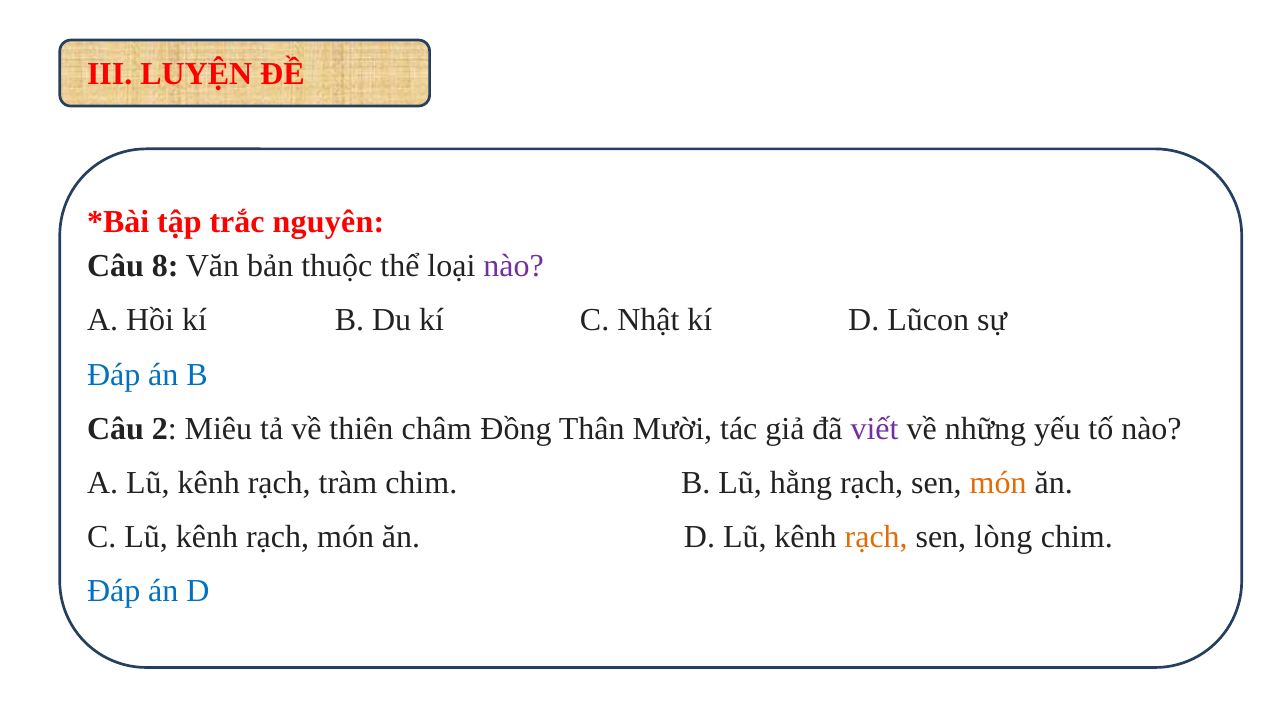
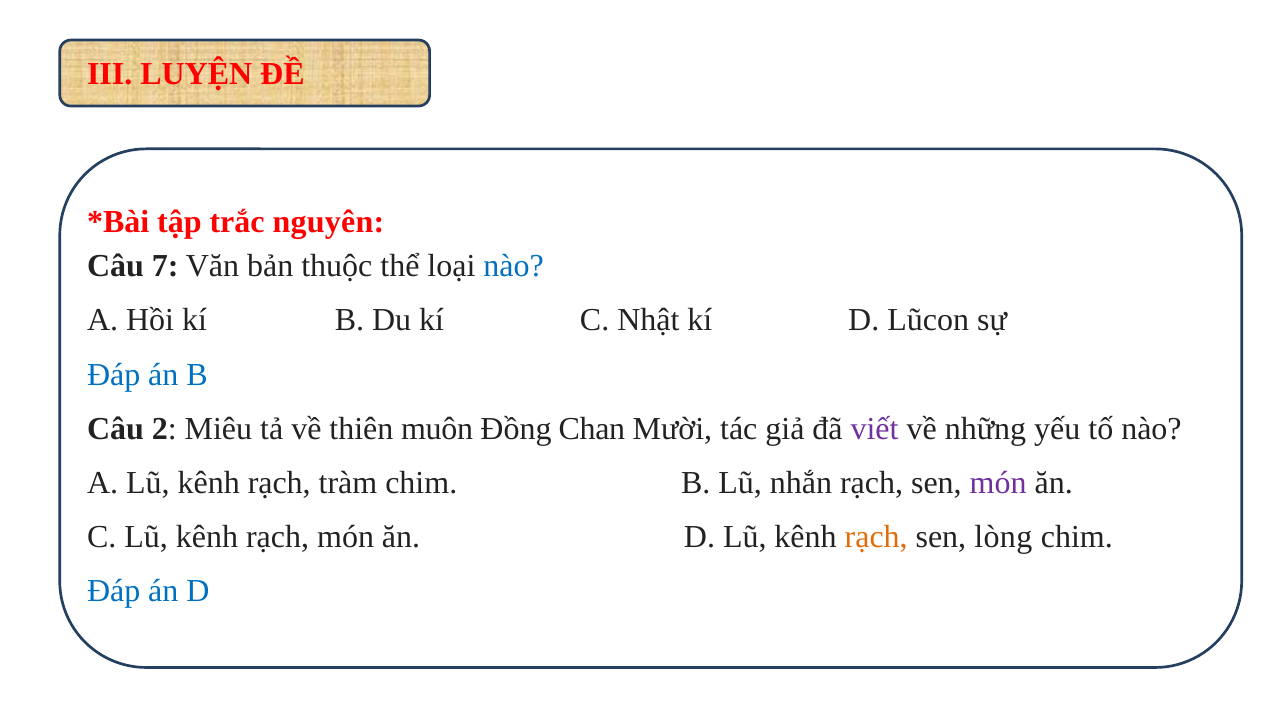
8: 8 -> 7 (165, 266)
nào colour: purple -> blue (514, 266)
châm: châm -> muôn (437, 429)
Thân: Thân -> Chan (592, 429)
hằng: hằng -> nhắn (801, 483)
món colour: orange -> purple (998, 483)
